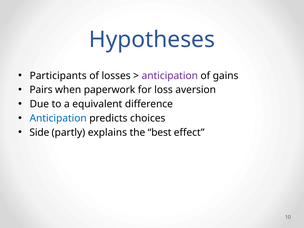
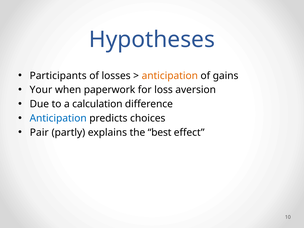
anticipation colour: purple -> orange (170, 76)
Pairs: Pairs -> Your (41, 90)
equivalent: equivalent -> calculation (97, 104)
Side: Side -> Pair (39, 132)
